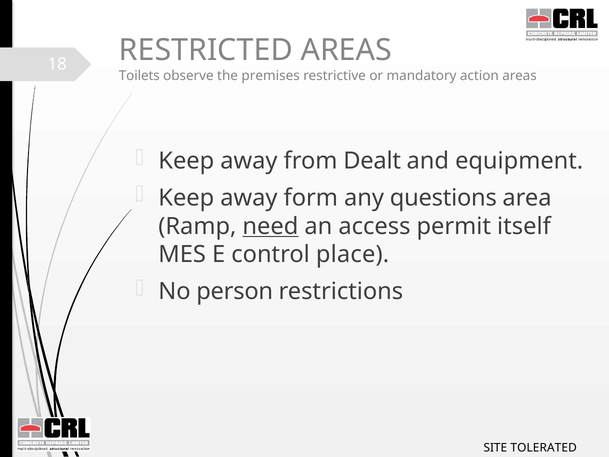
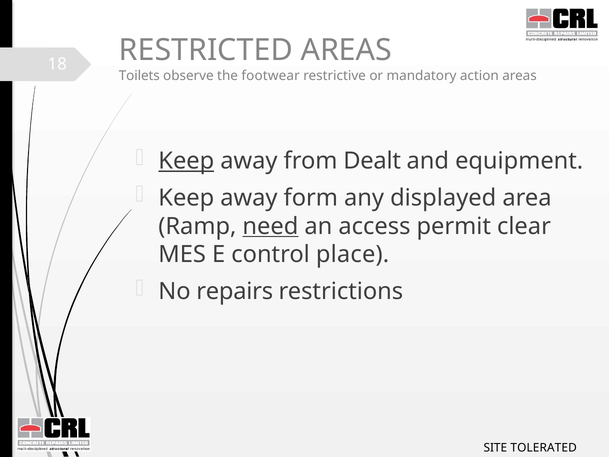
premises: premises -> footwear (271, 76)
Keep underline: none -> present (186, 161)
questions: questions -> displayed (443, 198)
itself: itself -> clear (524, 226)
person: person -> repairs (235, 291)
